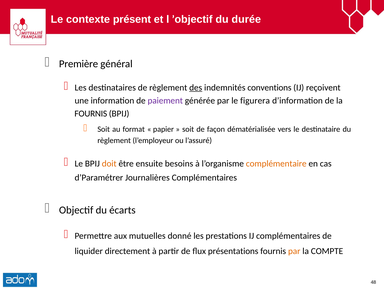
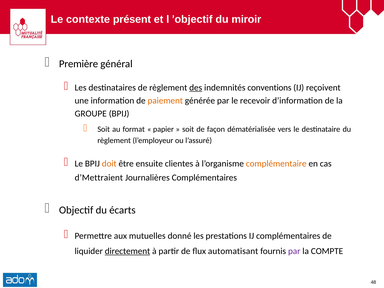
durée: durée -> miroir (246, 19)
paiement colour: purple -> orange (165, 101)
figurera: figurera -> recevoir (255, 101)
FOURNIS: FOURNIS -> GROUPE (91, 114)
besoins: besoins -> clientes (179, 164)
d’Paramétrer: d’Paramétrer -> d’Mettraient (99, 178)
directement underline: none -> present (127, 251)
présentations: présentations -> automatisant (233, 251)
par colour: orange -> purple (294, 251)
